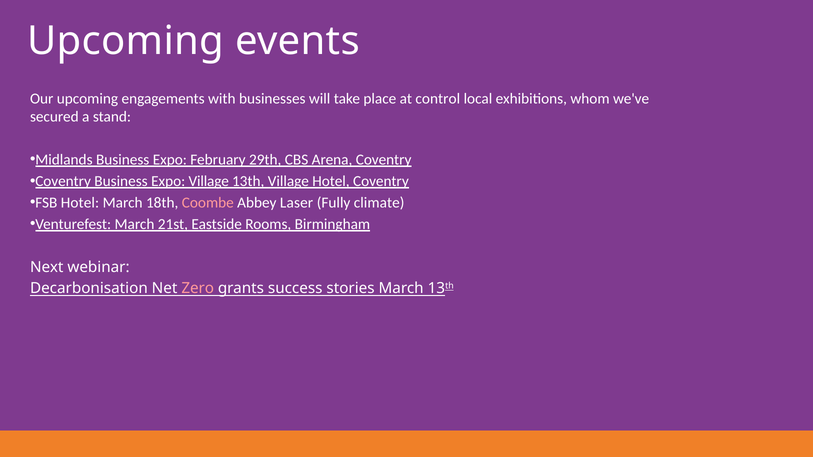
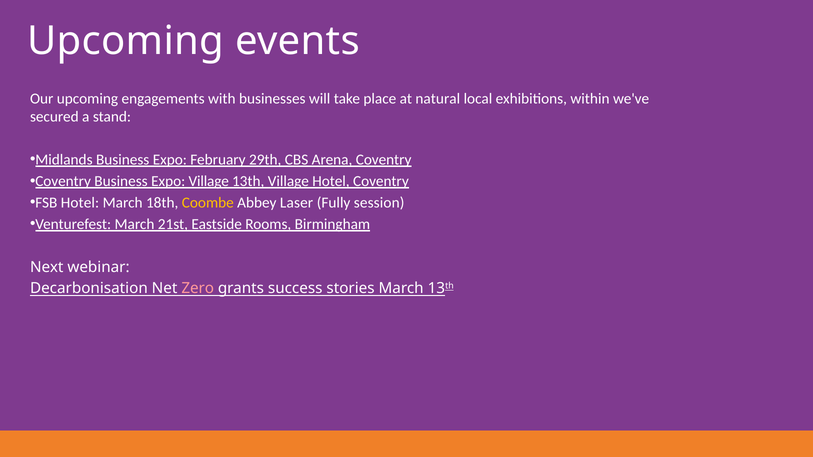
control: control -> natural (438, 99)
whom: whom -> within (590, 99)
Coombe colour: pink -> yellow (208, 203)
climate: climate -> session (379, 203)
